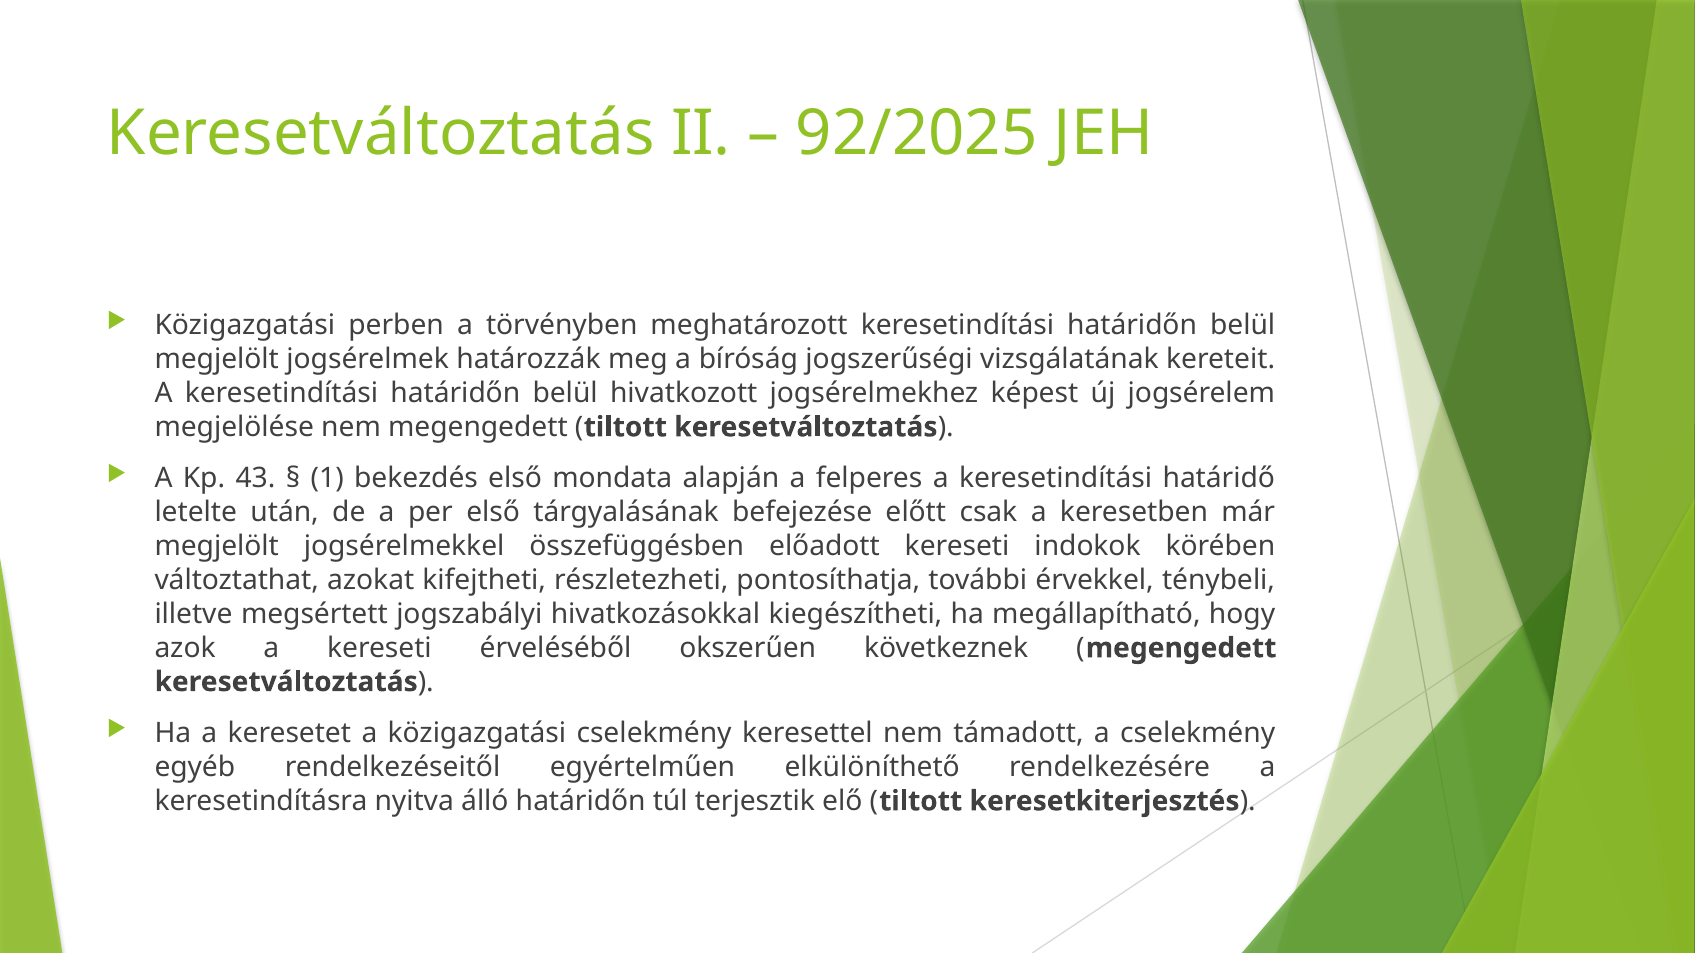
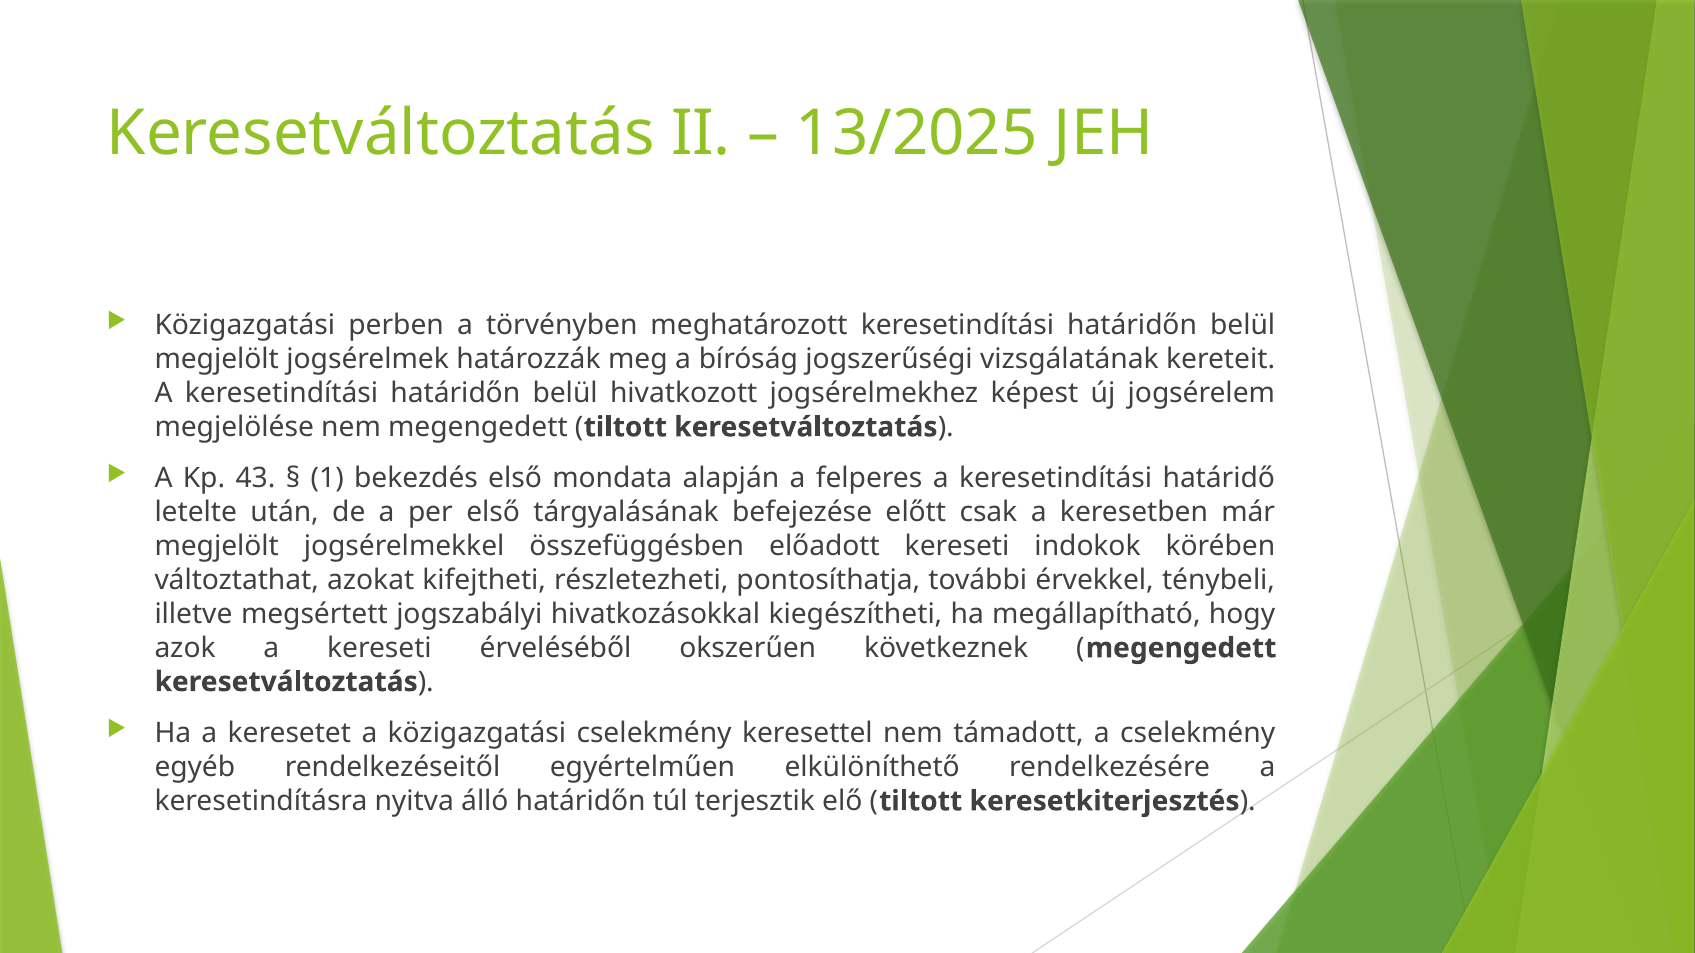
92/2025: 92/2025 -> 13/2025 (917, 134)
